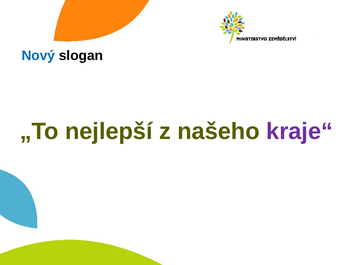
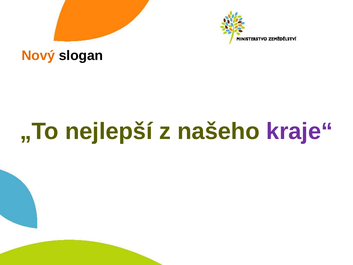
Nový colour: blue -> orange (38, 55)
